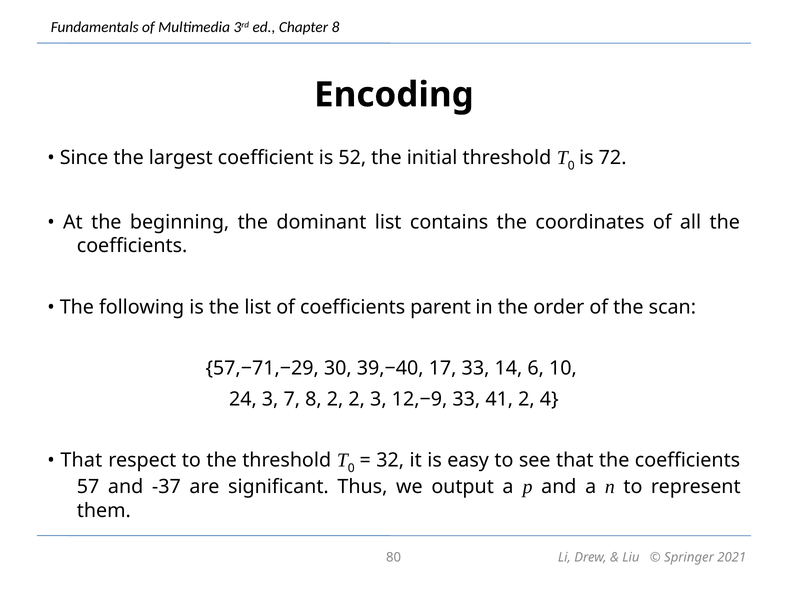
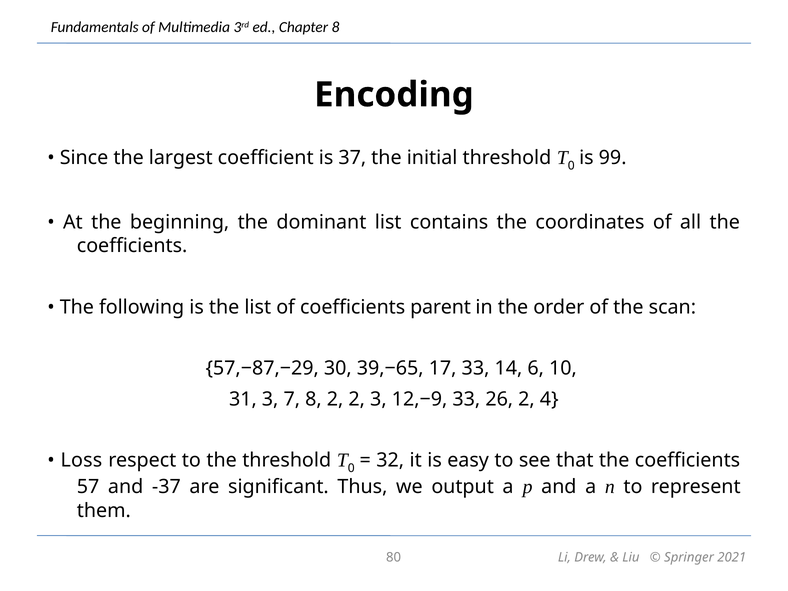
52: 52 -> 37 (352, 158)
72: 72 -> 99 (613, 158)
57,−71,−29: 57,−71,−29 -> 57,−87,−29 (262, 368)
39,−40: 39,−40 -> 39,−65 (390, 368)
24: 24 -> 31 (243, 399)
41: 41 -> 26 (499, 399)
That: That -> Loss (81, 460)
